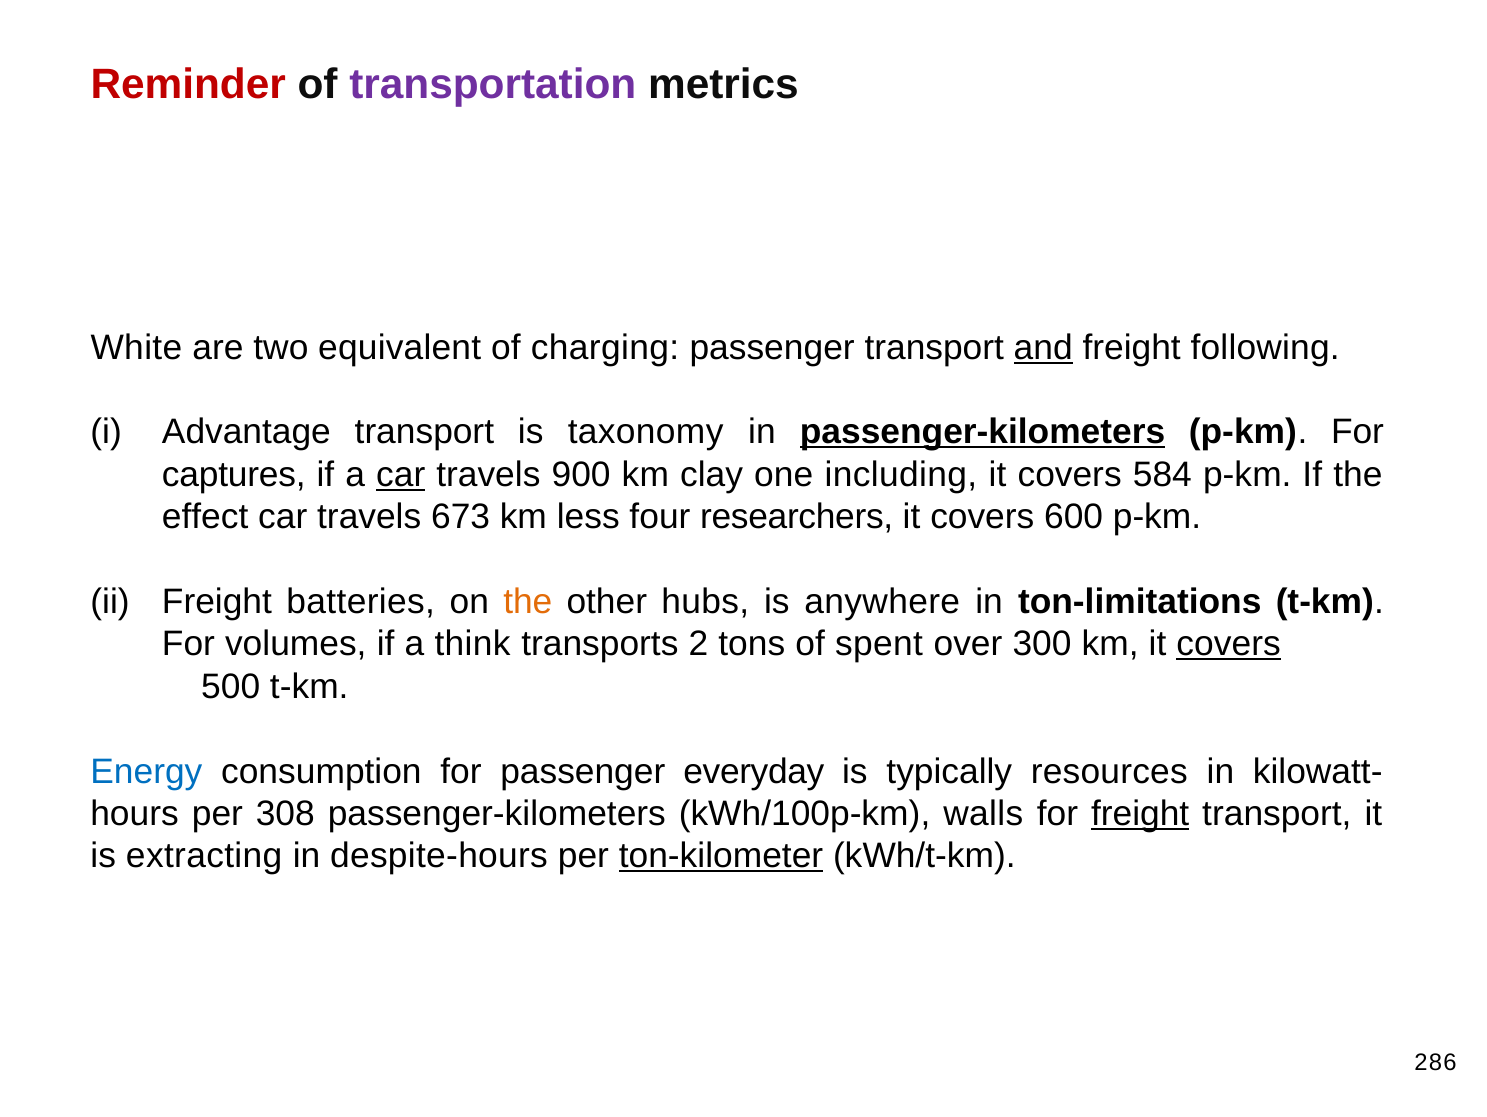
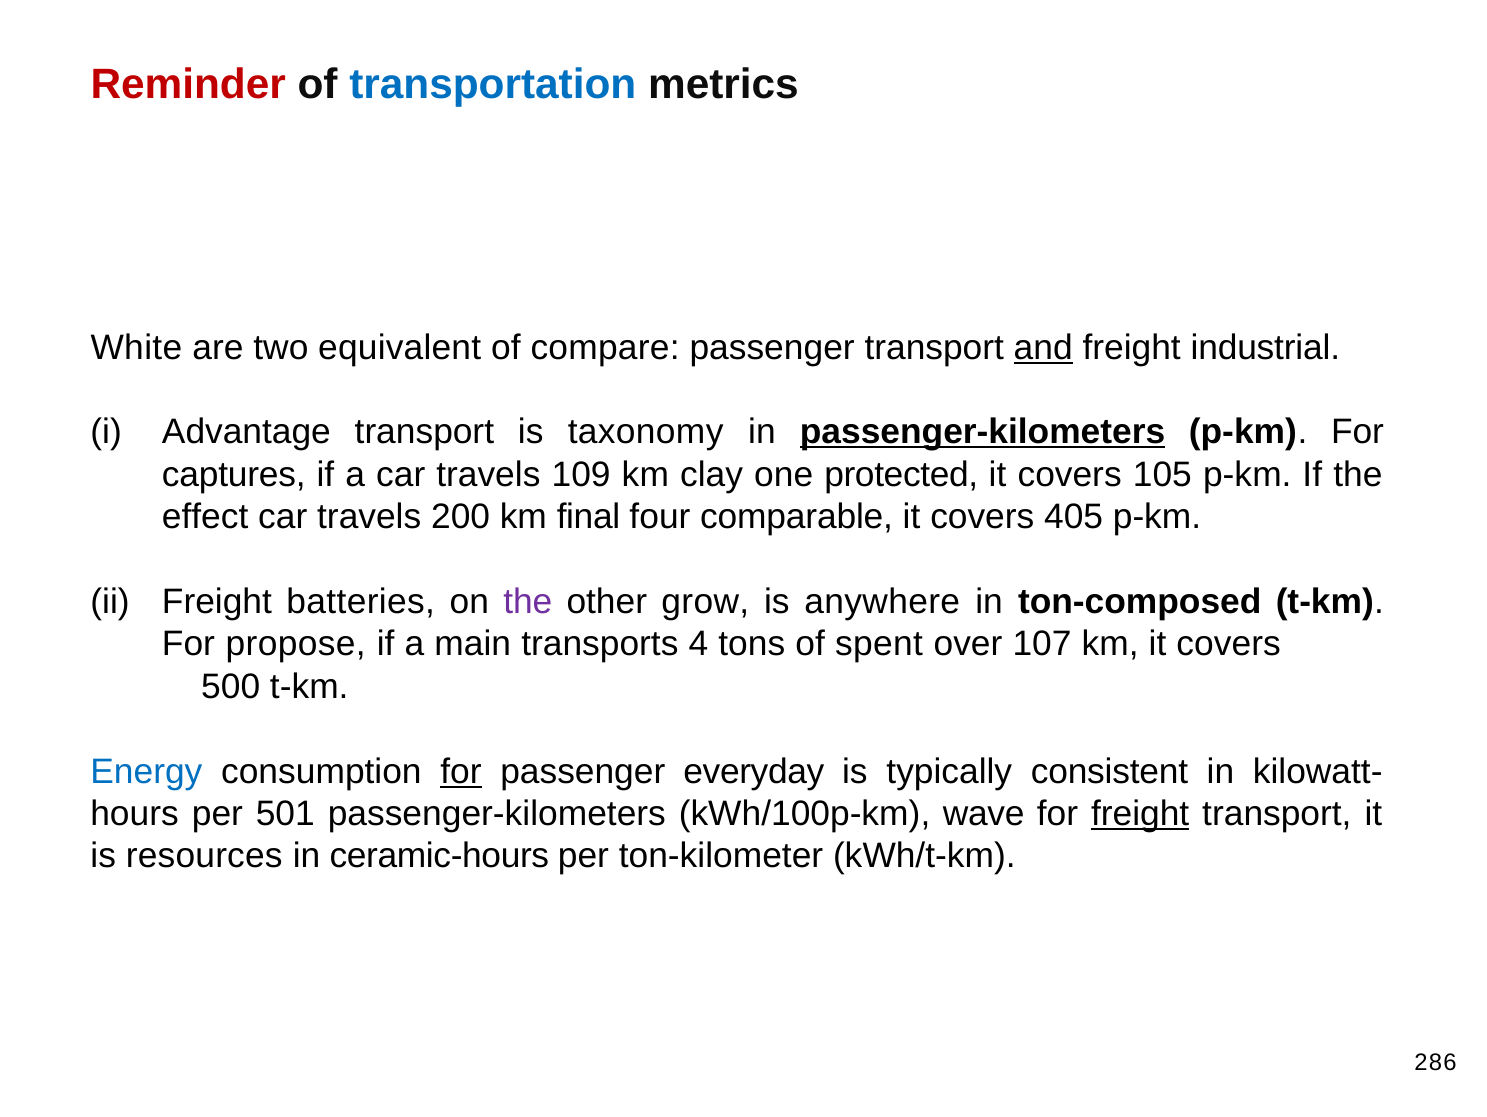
transportation colour: purple -> blue (493, 84)
charging: charging -> compare (605, 347)
following: following -> industrial (1265, 347)
car underline: present -> none (401, 475)
900: 900 -> 109 (581, 475)
including: including -> protected (901, 475)
584: 584 -> 105 (1162, 475)
673: 673 -> 200 (461, 517)
less: less -> final (588, 517)
researchers: researchers -> comparable (797, 517)
600: 600 -> 405 (1074, 517)
the colour: orange -> purple (528, 602)
hubs: hubs -> grow (705, 602)
ton-limitations: ton-limitations -> ton-composed (1140, 602)
volumes: volumes -> propose (296, 644)
think: think -> main (473, 644)
2: 2 -> 4 (698, 644)
300: 300 -> 107 (1042, 644)
covers underline: present -> none (1229, 644)
for underline: none -> present (461, 771)
resources: resources -> consistent (1109, 771)
308: 308 -> 501 (285, 814)
walls: walls -> wave (984, 814)
extracting: extracting -> resources (204, 856)
despite-hours: despite-hours -> ceramic-hours (439, 856)
ton-kilometer underline: present -> none (721, 856)
